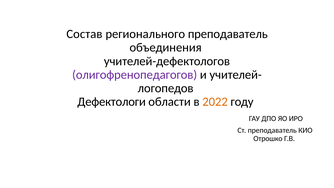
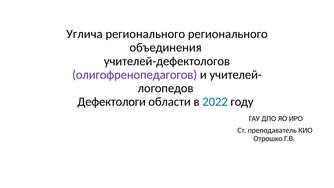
Состав: Состав -> Углича (84, 34)
регионального преподаватель: преподаватель -> регионального (228, 34)
2022 colour: orange -> blue (215, 102)
